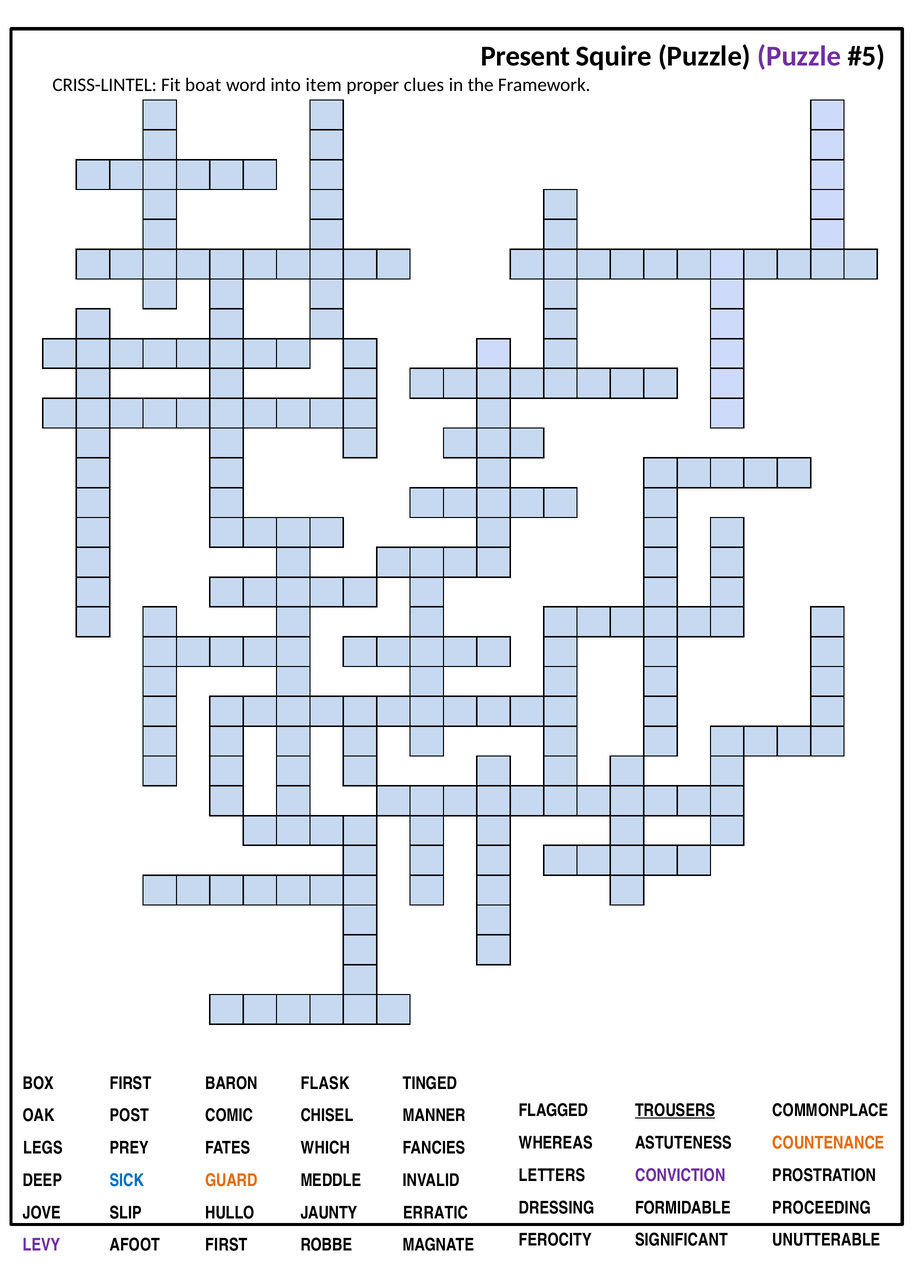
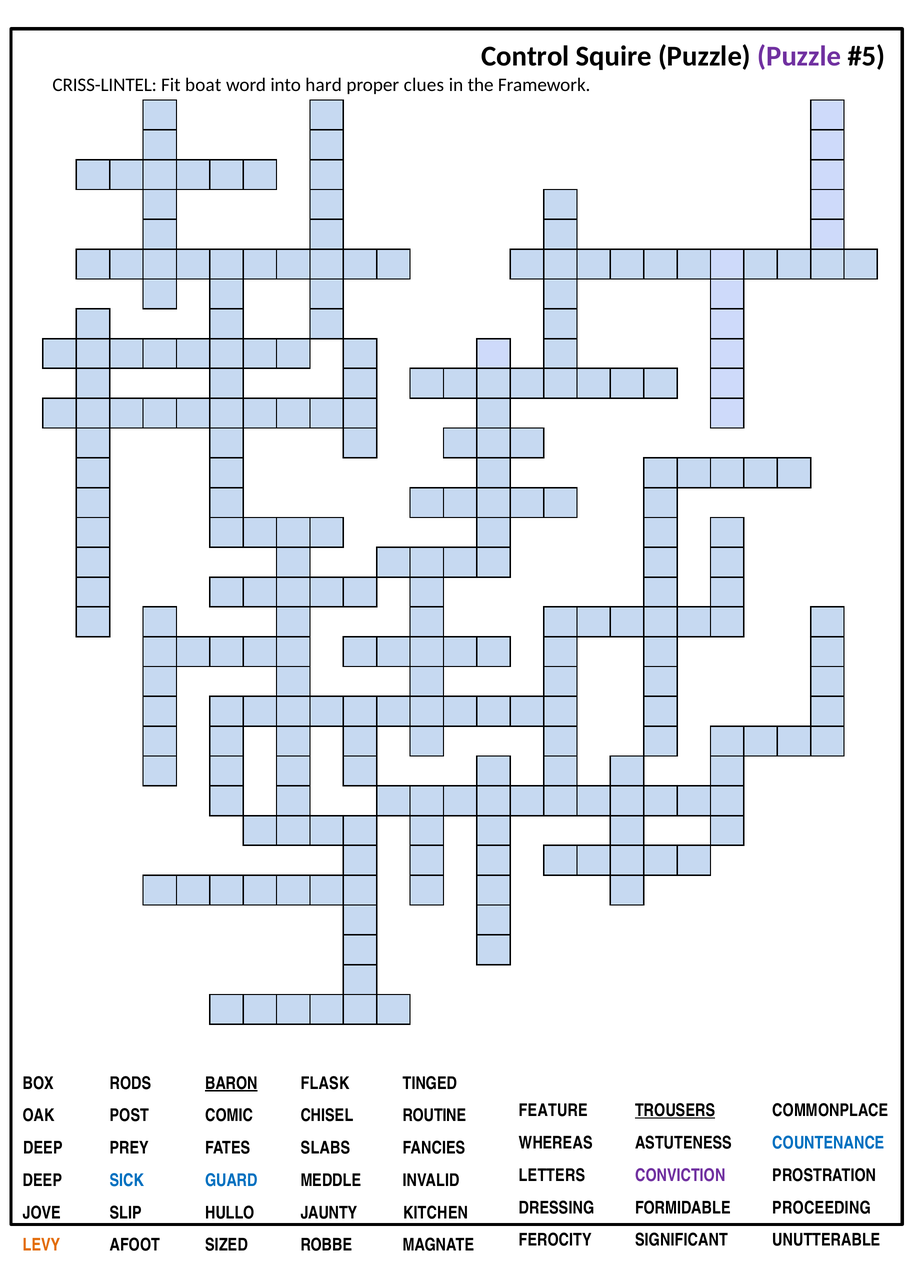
Present: Present -> Control (525, 56)
item: item -> hard (324, 85)
FIRST: FIRST -> RODS (131, 1083)
BARON underline: none -> present (231, 1083)
FLAGGED: FLAGGED -> FEATURE (553, 1110)
MANNER: MANNER -> ROUTINE (434, 1115)
COUNTENANCE colour: orange -> blue (829, 1143)
LEGS: LEGS -> DEEP (43, 1148)
WHICH: WHICH -> SLABS (326, 1148)
GUARD colour: orange -> blue (231, 1180)
ERRATIC: ERRATIC -> KITCHEN (436, 1212)
LEVY colour: purple -> orange (42, 1245)
FIRST: FIRST -> SIZED (227, 1245)
